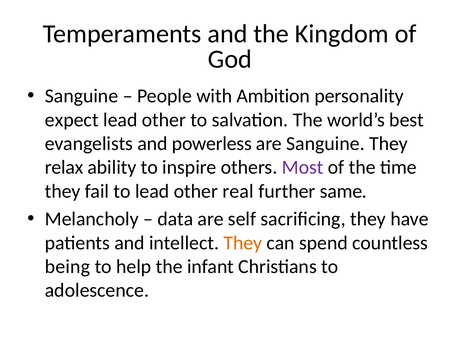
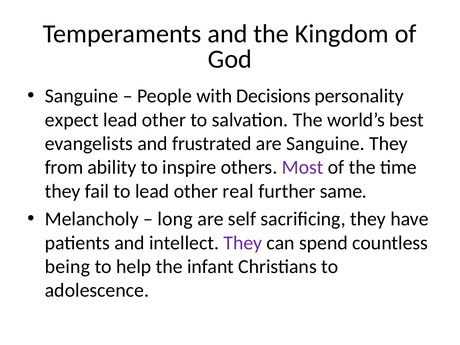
Ambition: Ambition -> Decisions (273, 96)
powerless: powerless -> frustrated (212, 144)
relax: relax -> from (64, 167)
data: data -> long (175, 219)
They colour: orange -> purple (243, 243)
